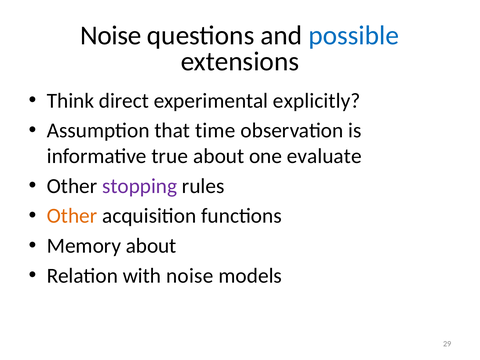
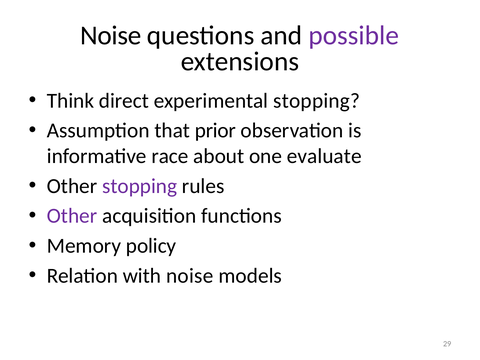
possible colour: blue -> purple (354, 35)
experimental explicitly: explicitly -> stopping (317, 101)
time: time -> prior (215, 131)
true: true -> race (170, 156)
Other colour: orange -> purple (72, 216)
Memory about: about -> policy (151, 246)
